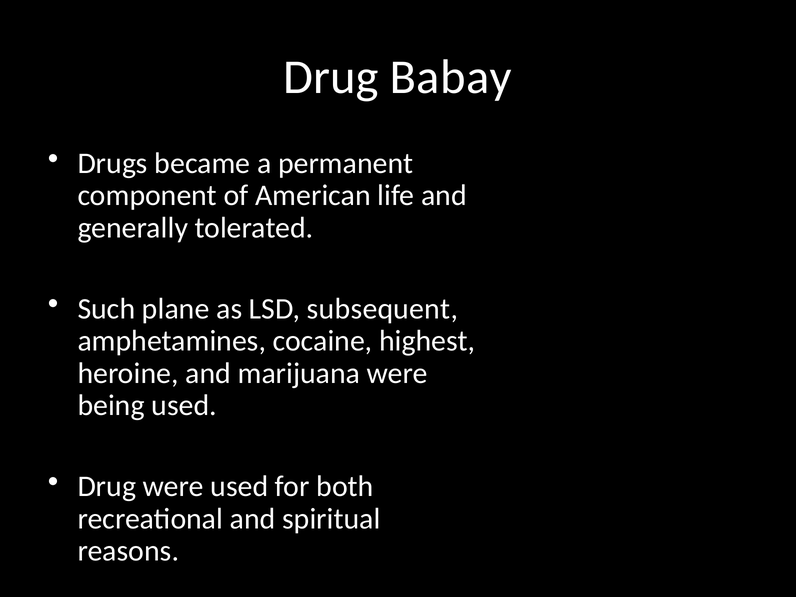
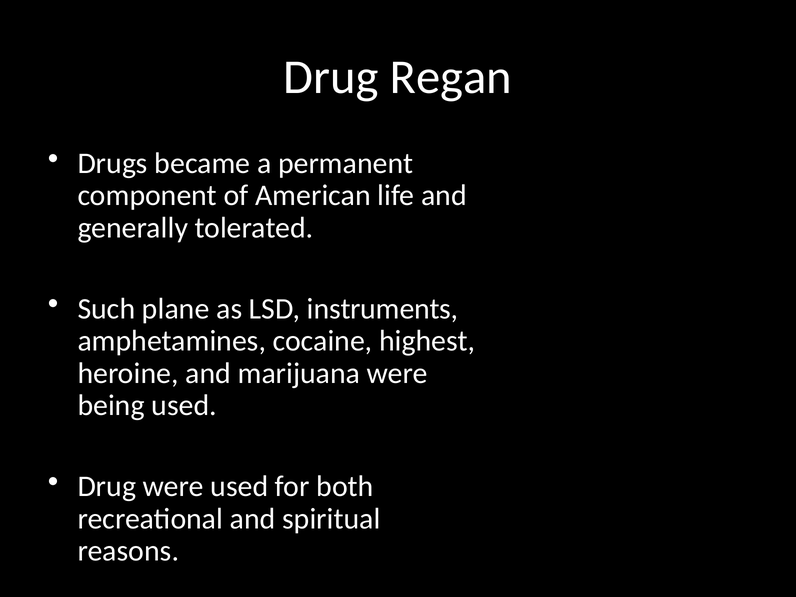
Babay: Babay -> Regan (451, 77)
subsequent: subsequent -> instruments (383, 309)
